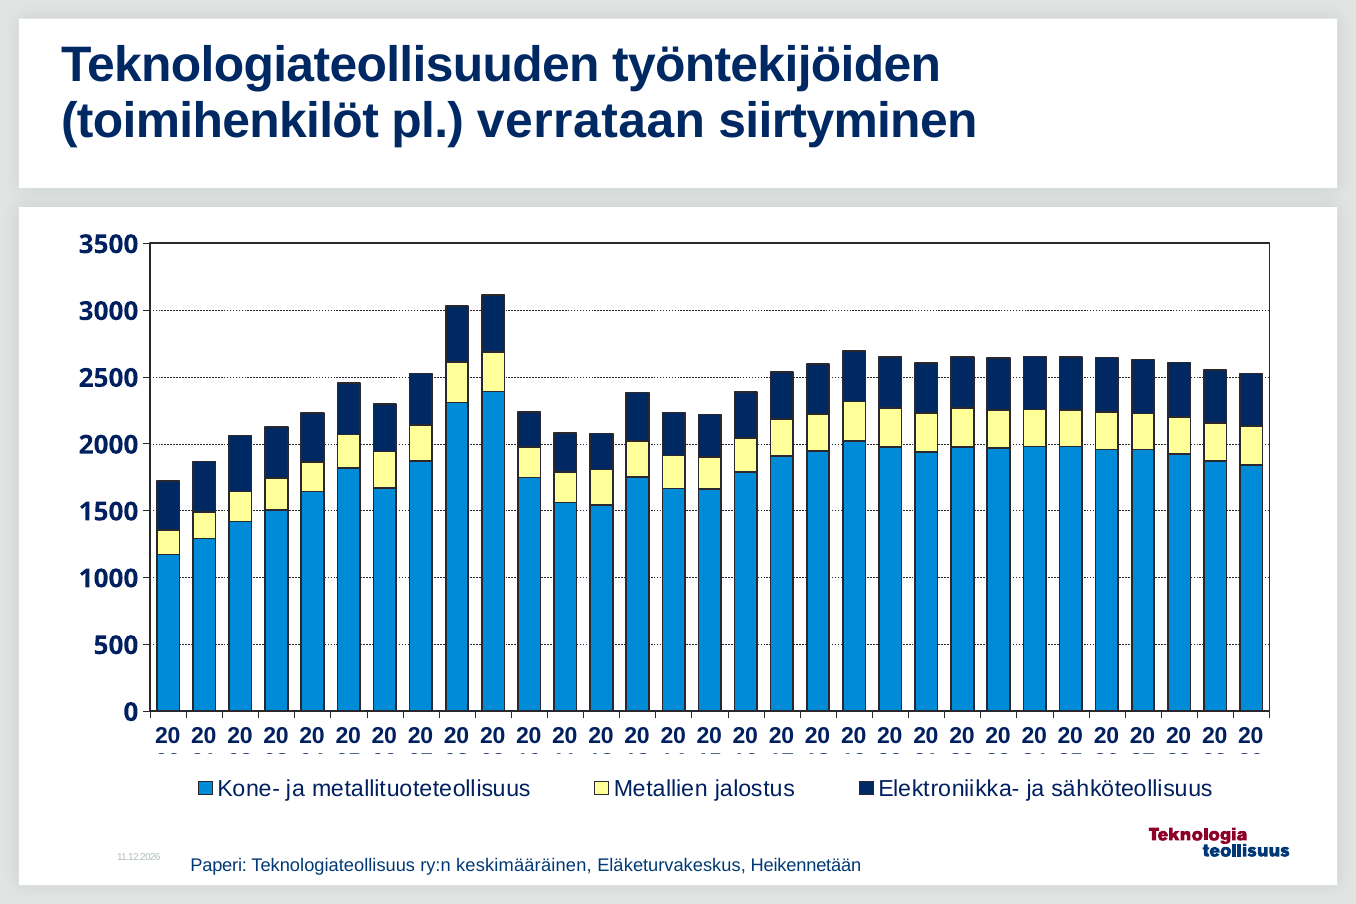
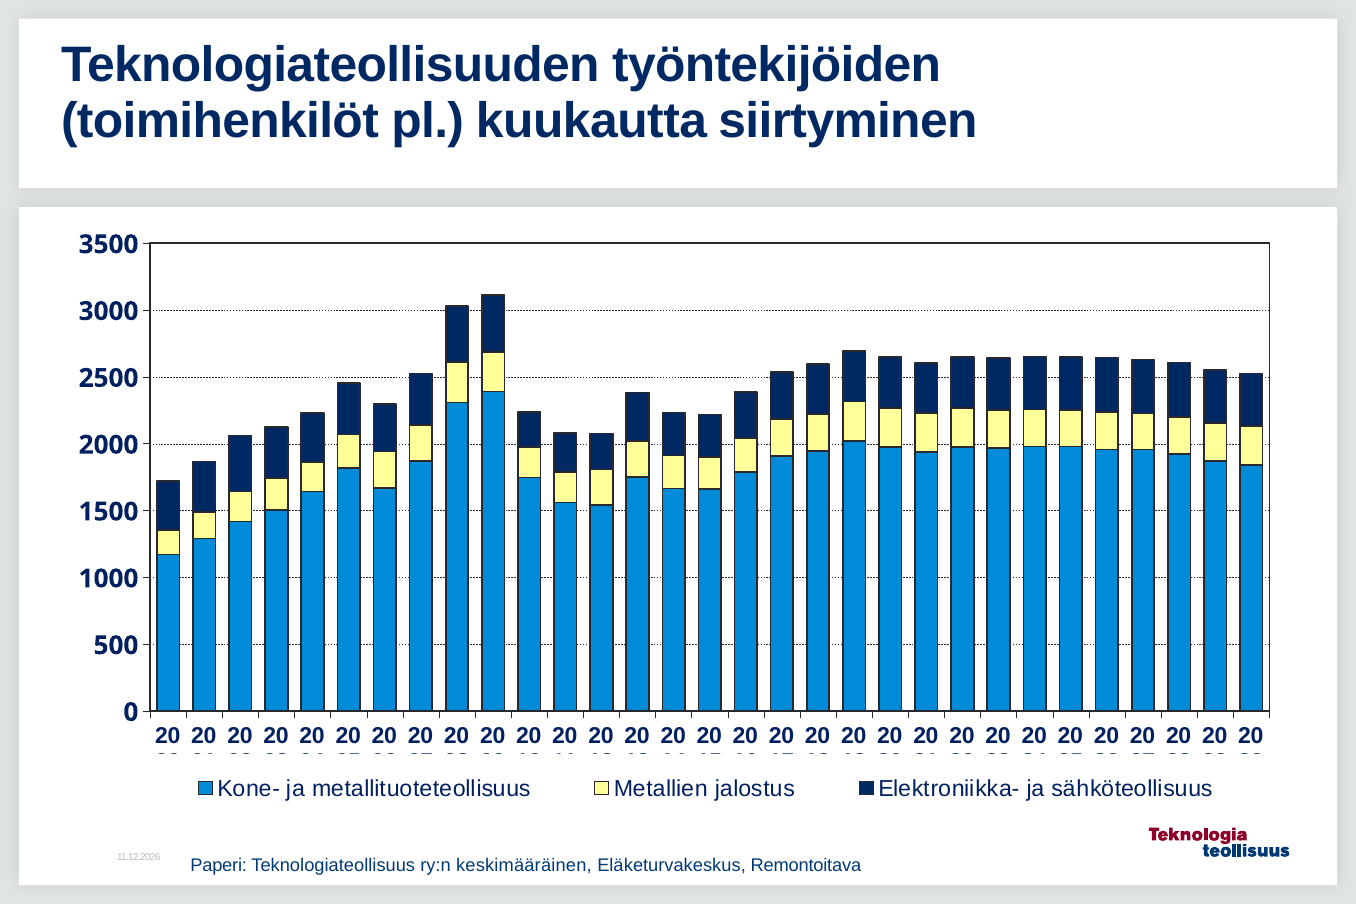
verrataan: verrataan -> kuukautta (592, 121)
Heikennetään: Heikennetään -> Remontoitava (806, 866)
